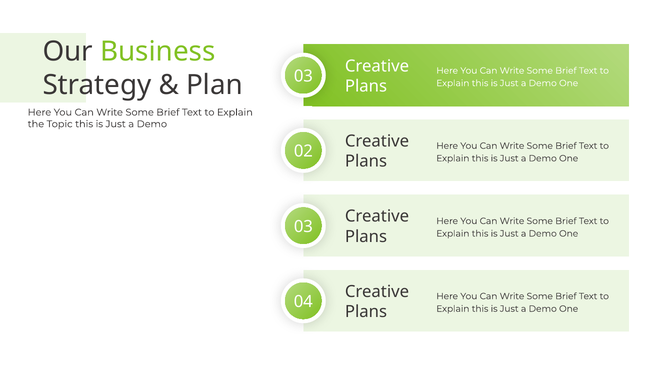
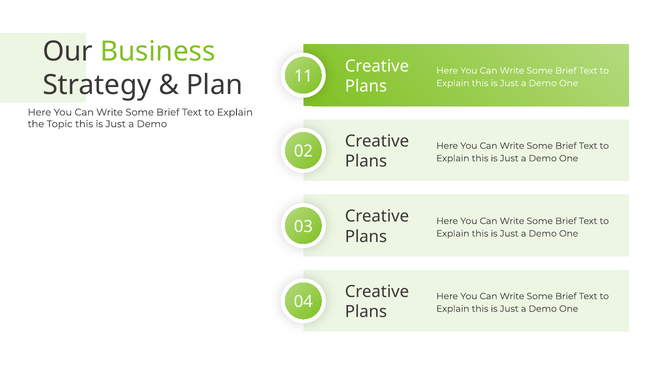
Plan 03: 03 -> 11 (303, 76)
